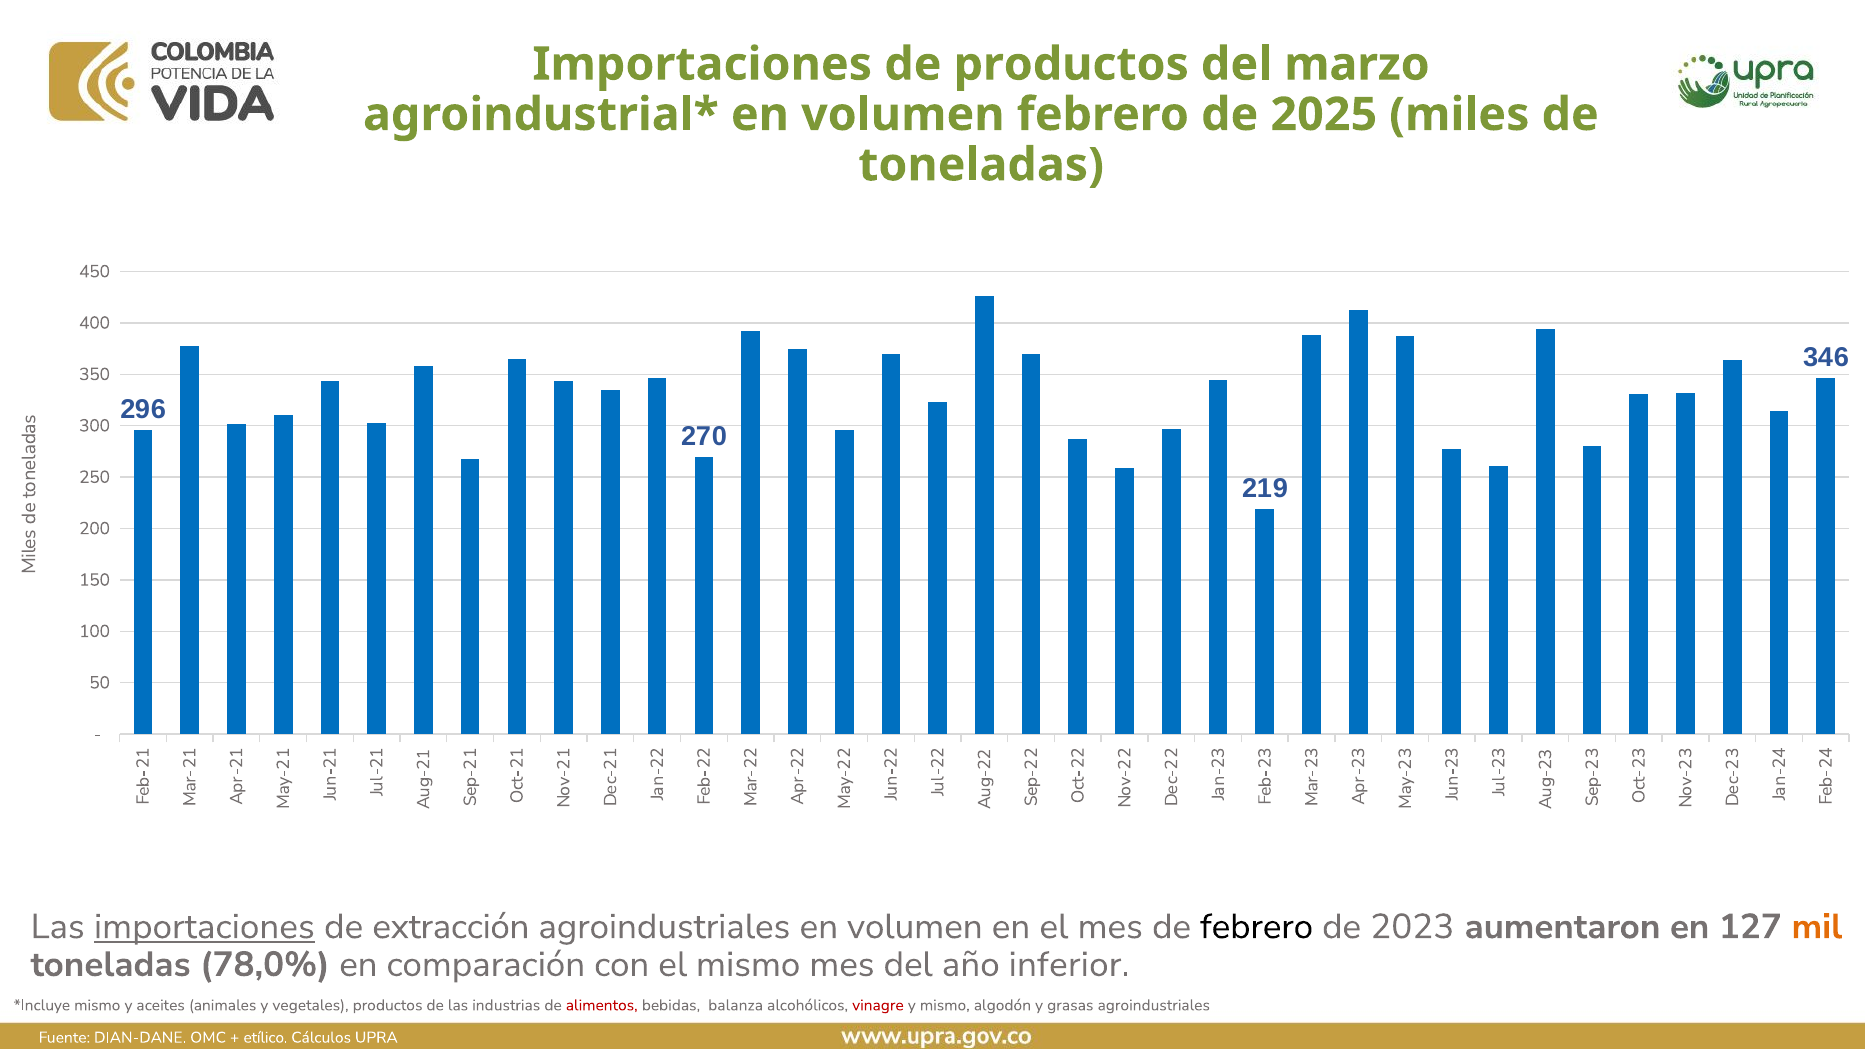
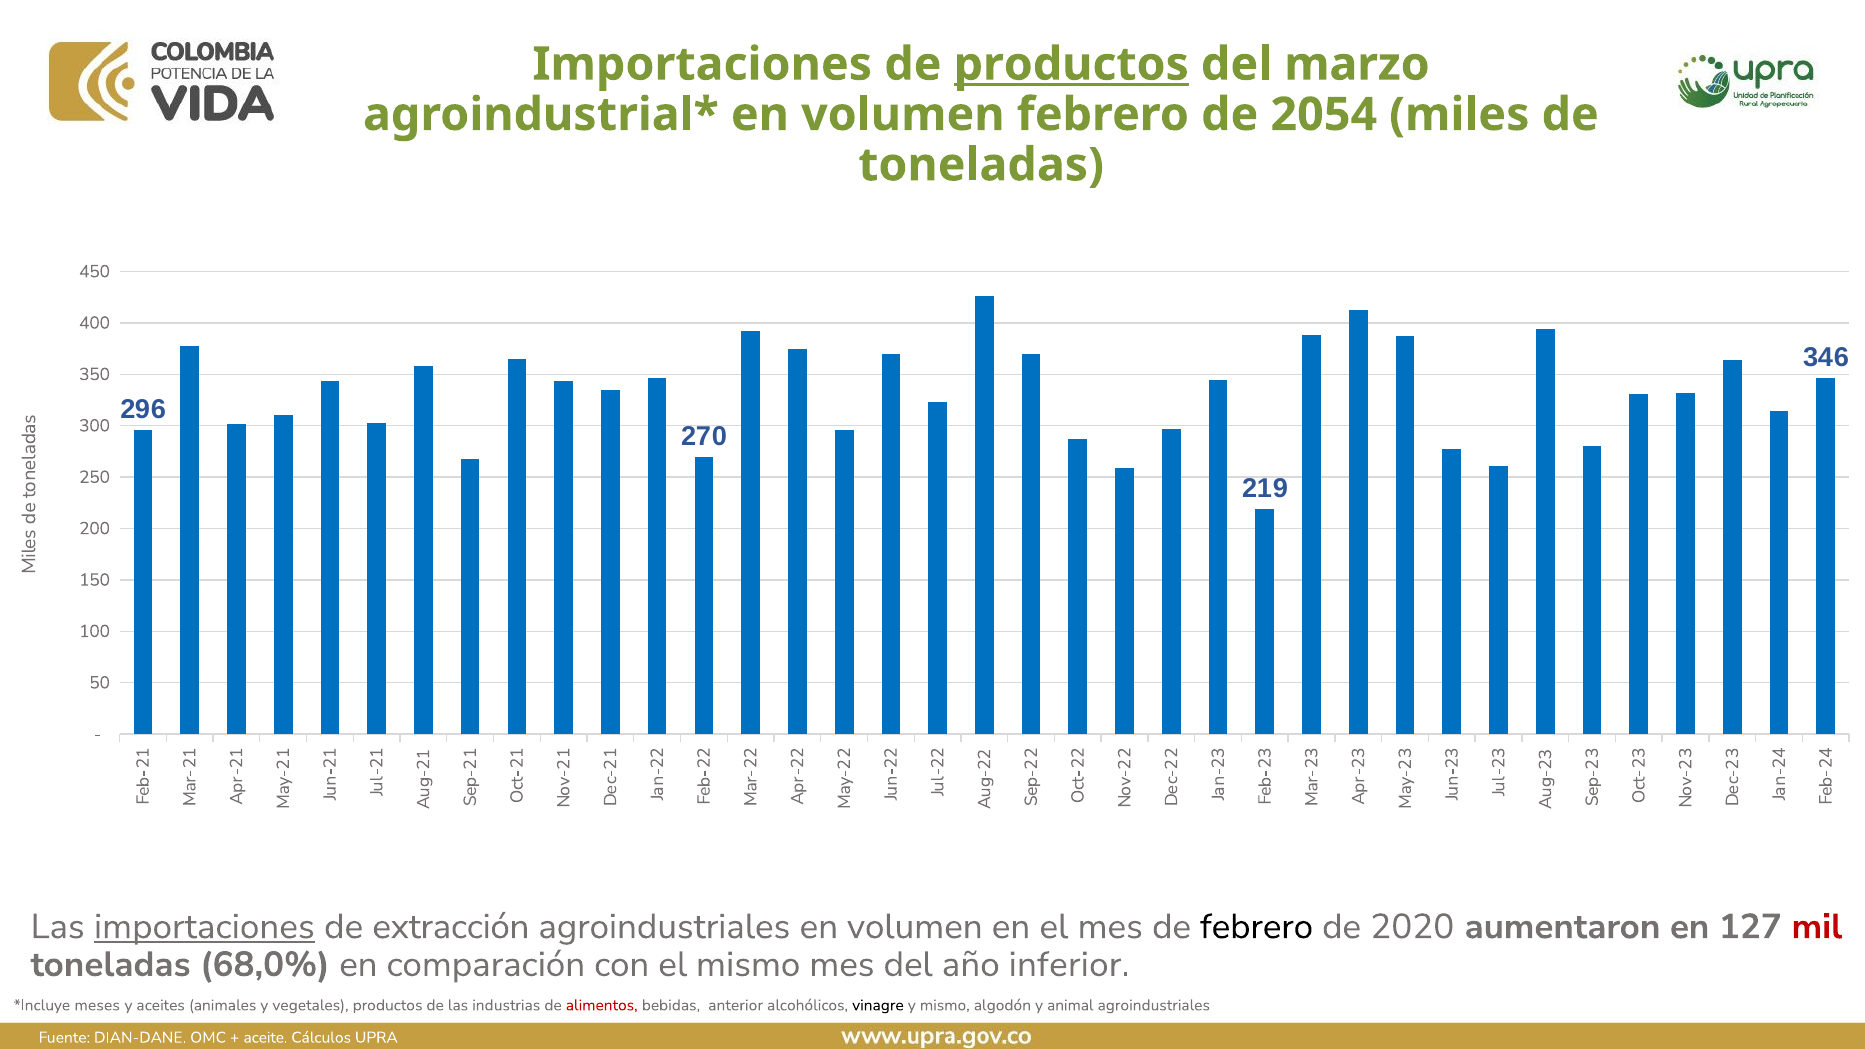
productos underline: none -> present (1071, 64)
2025: 2025 -> 2054 (1324, 115)
2023: 2023 -> 2020 (1412, 927)
mil colour: orange -> red (1817, 927)
78,0%: 78,0% -> 68,0% (265, 964)
mismo: mismo -> meses (97, 1005)
balanza: balanza -> anterior (736, 1005)
vinagre colour: red -> black (878, 1005)
grasas: grasas -> animal (1070, 1005)
etílico: etílico -> aceite (265, 1038)
